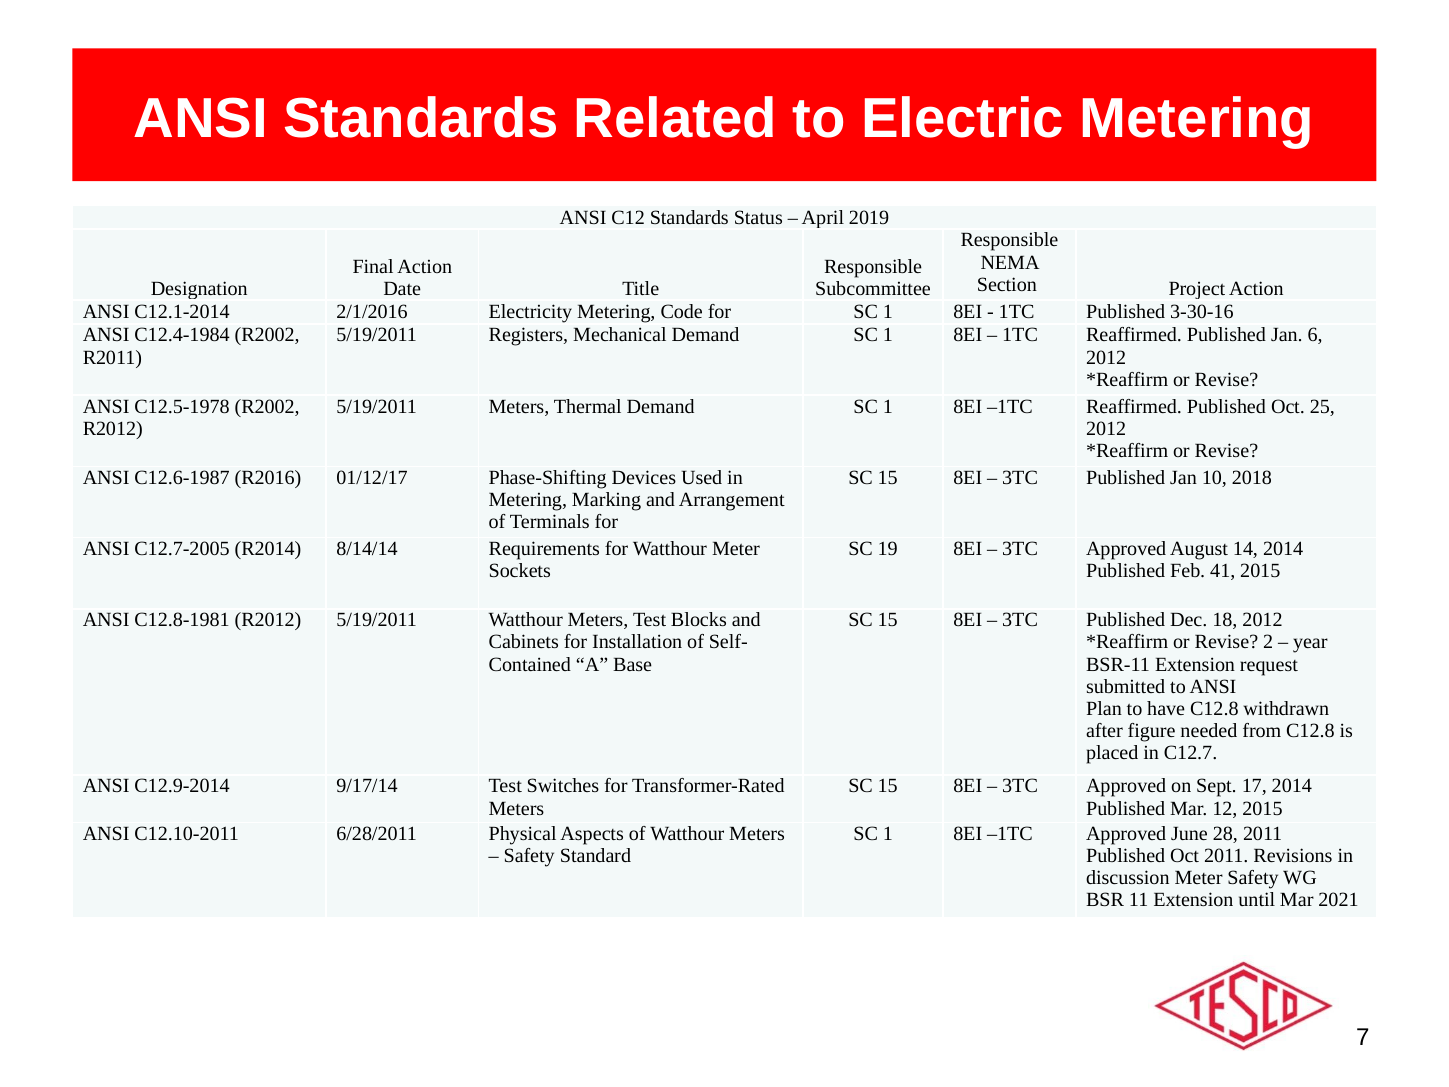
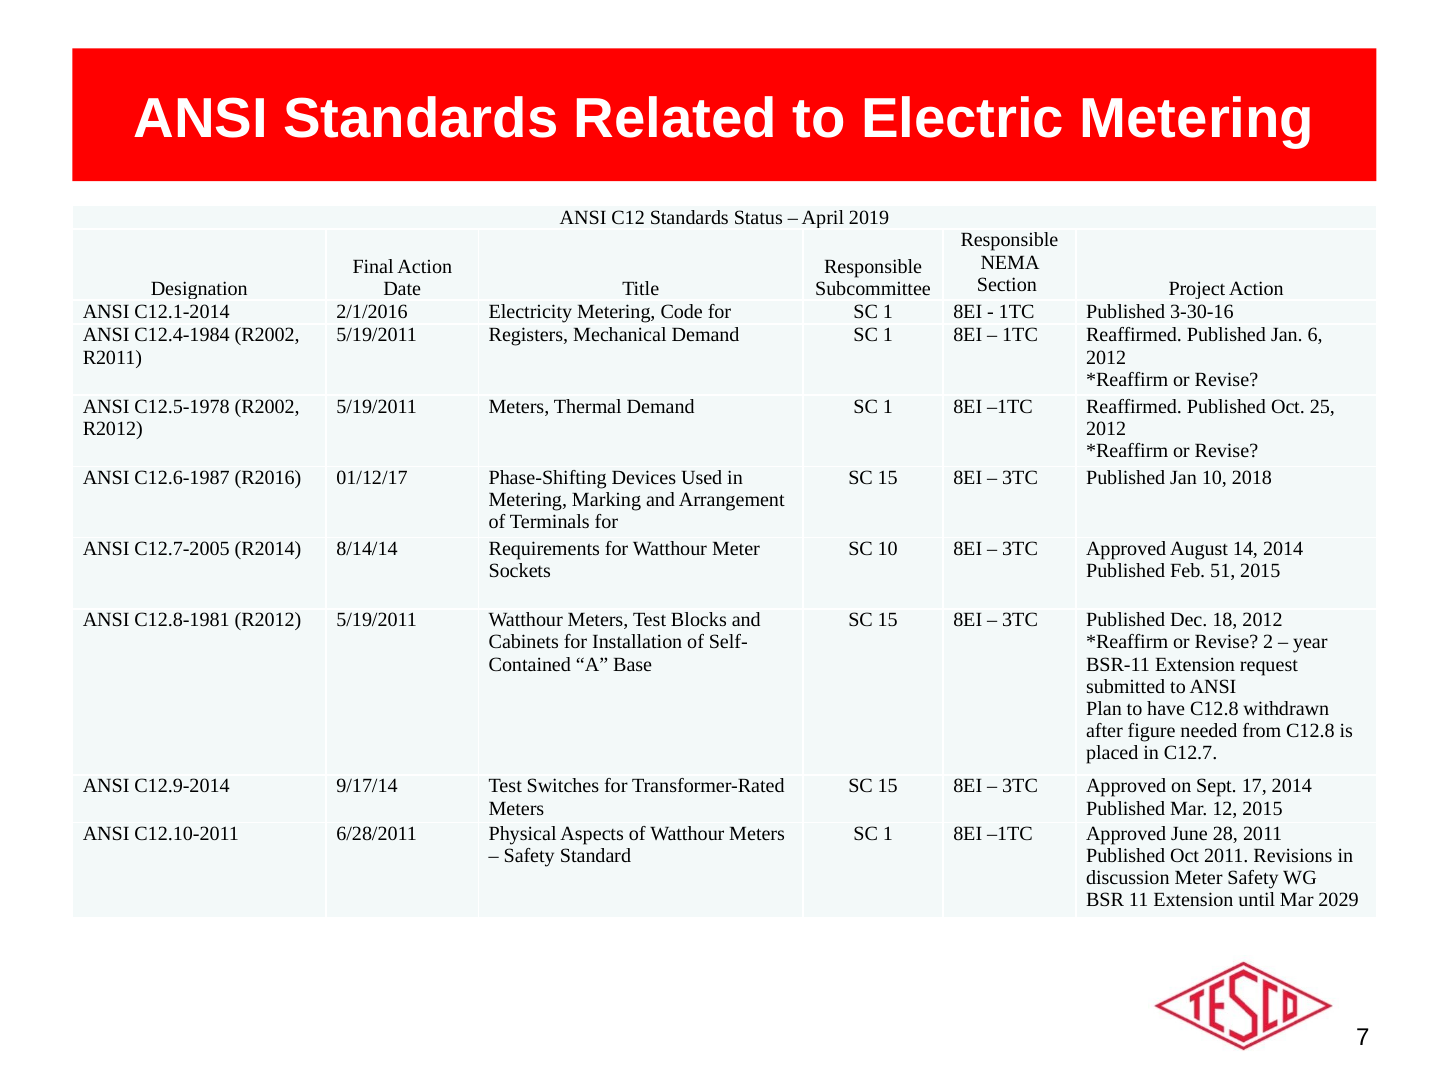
SC 19: 19 -> 10 (888, 549)
41: 41 -> 51 (1223, 571)
2021: 2021 -> 2029 (1339, 900)
